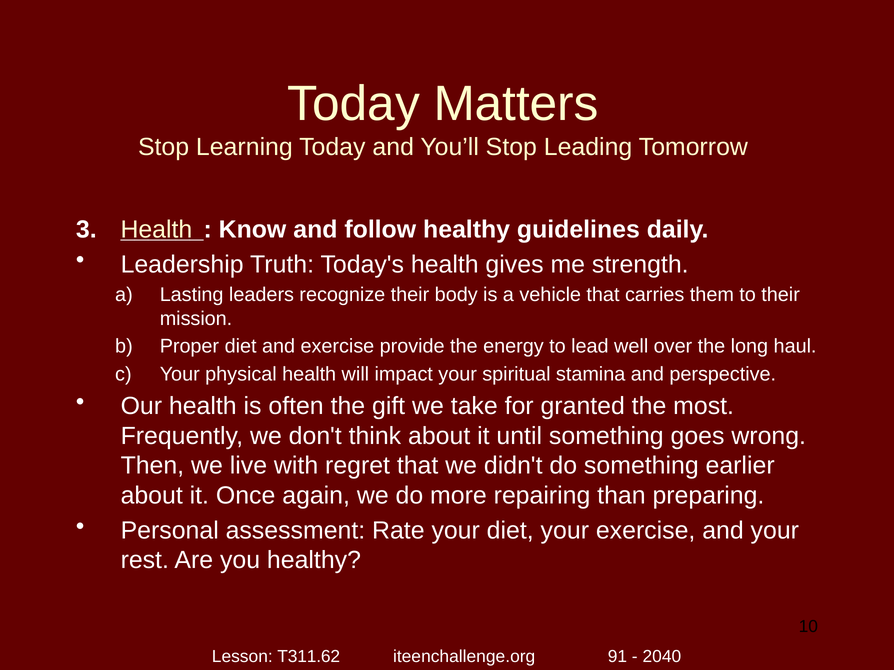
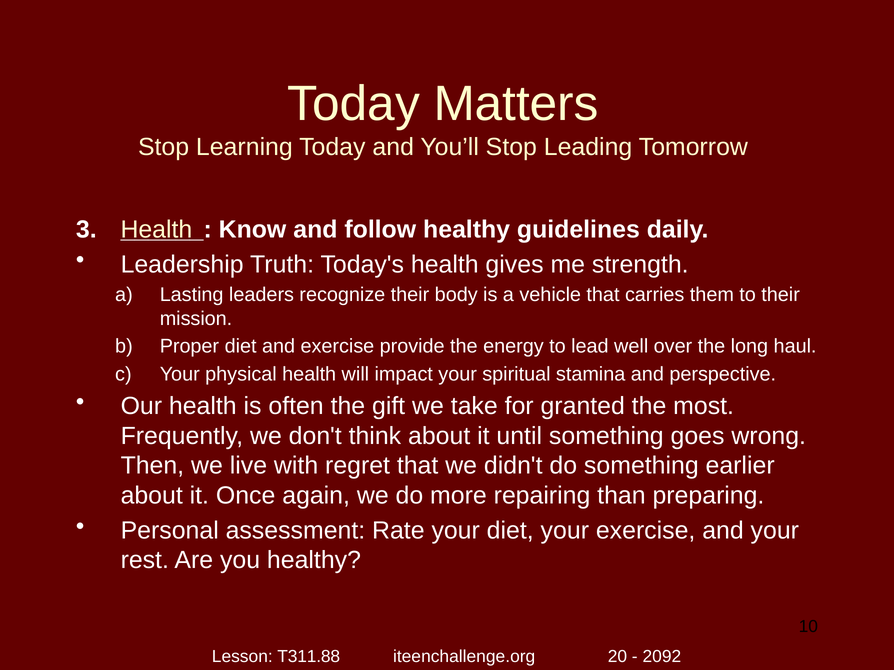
T311.62: T311.62 -> T311.88 (309, 657)
91: 91 -> 20 (617, 657)
2040: 2040 -> 2092 (662, 657)
